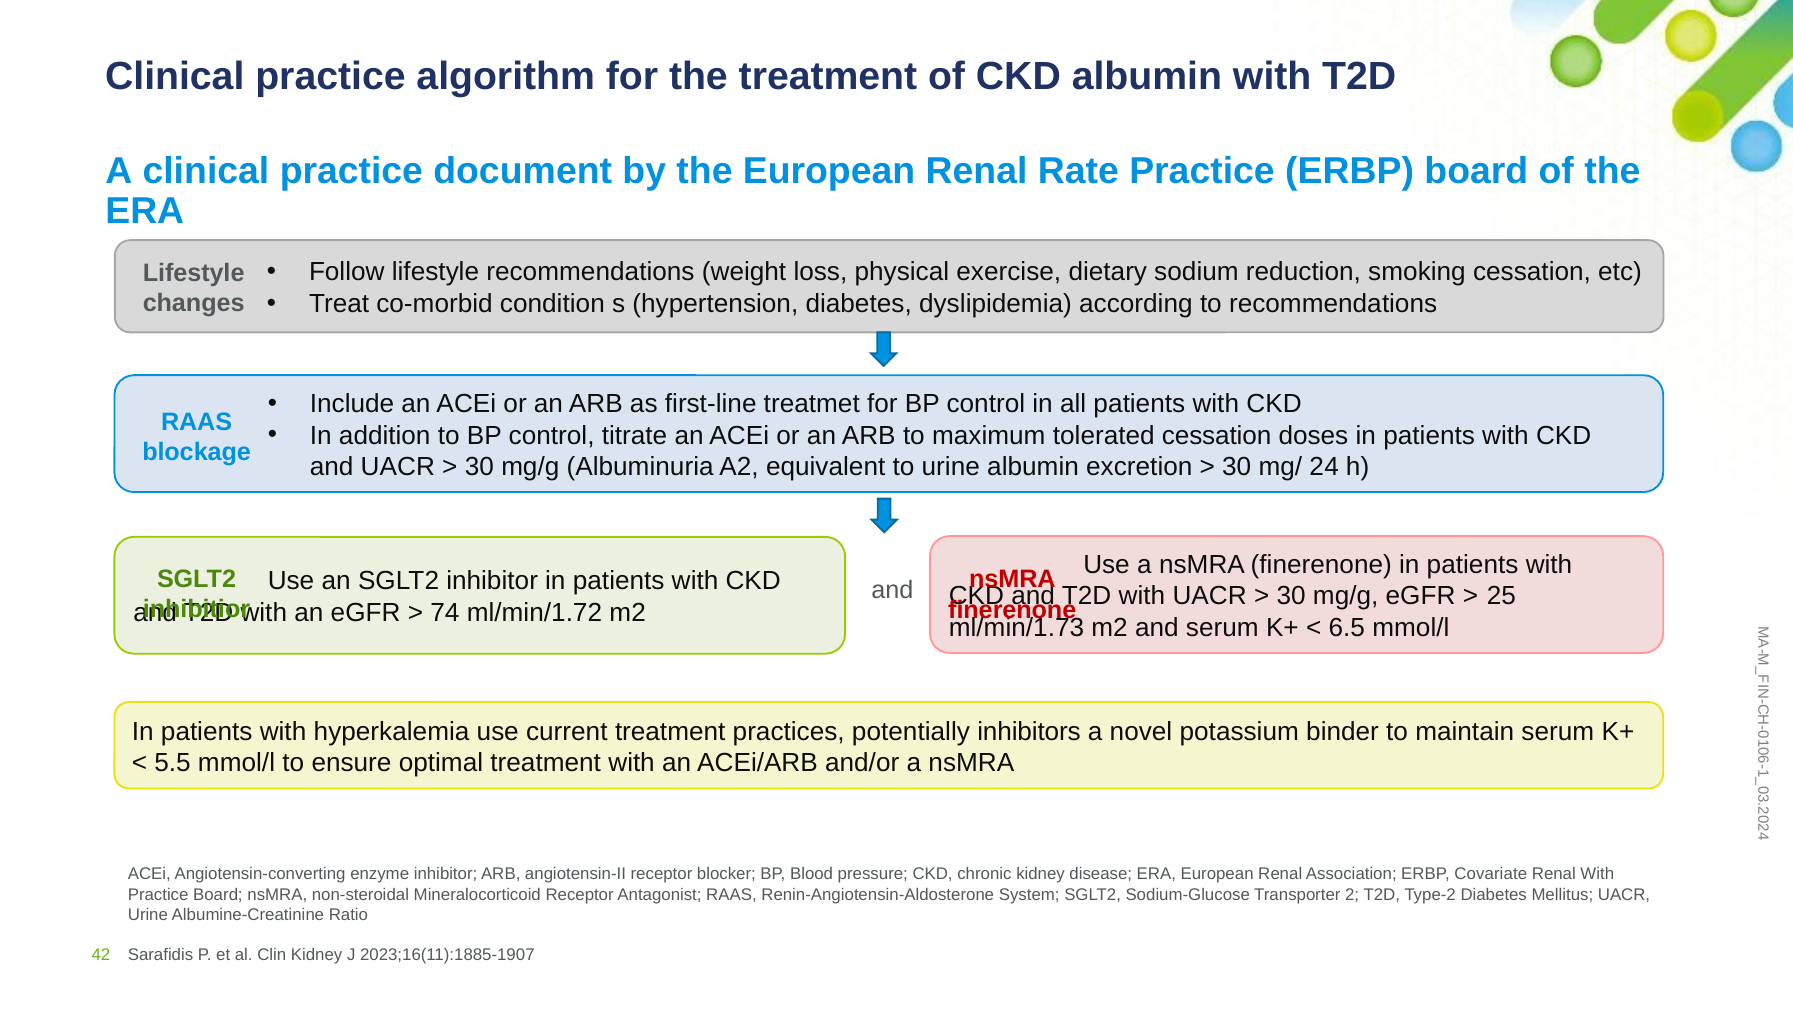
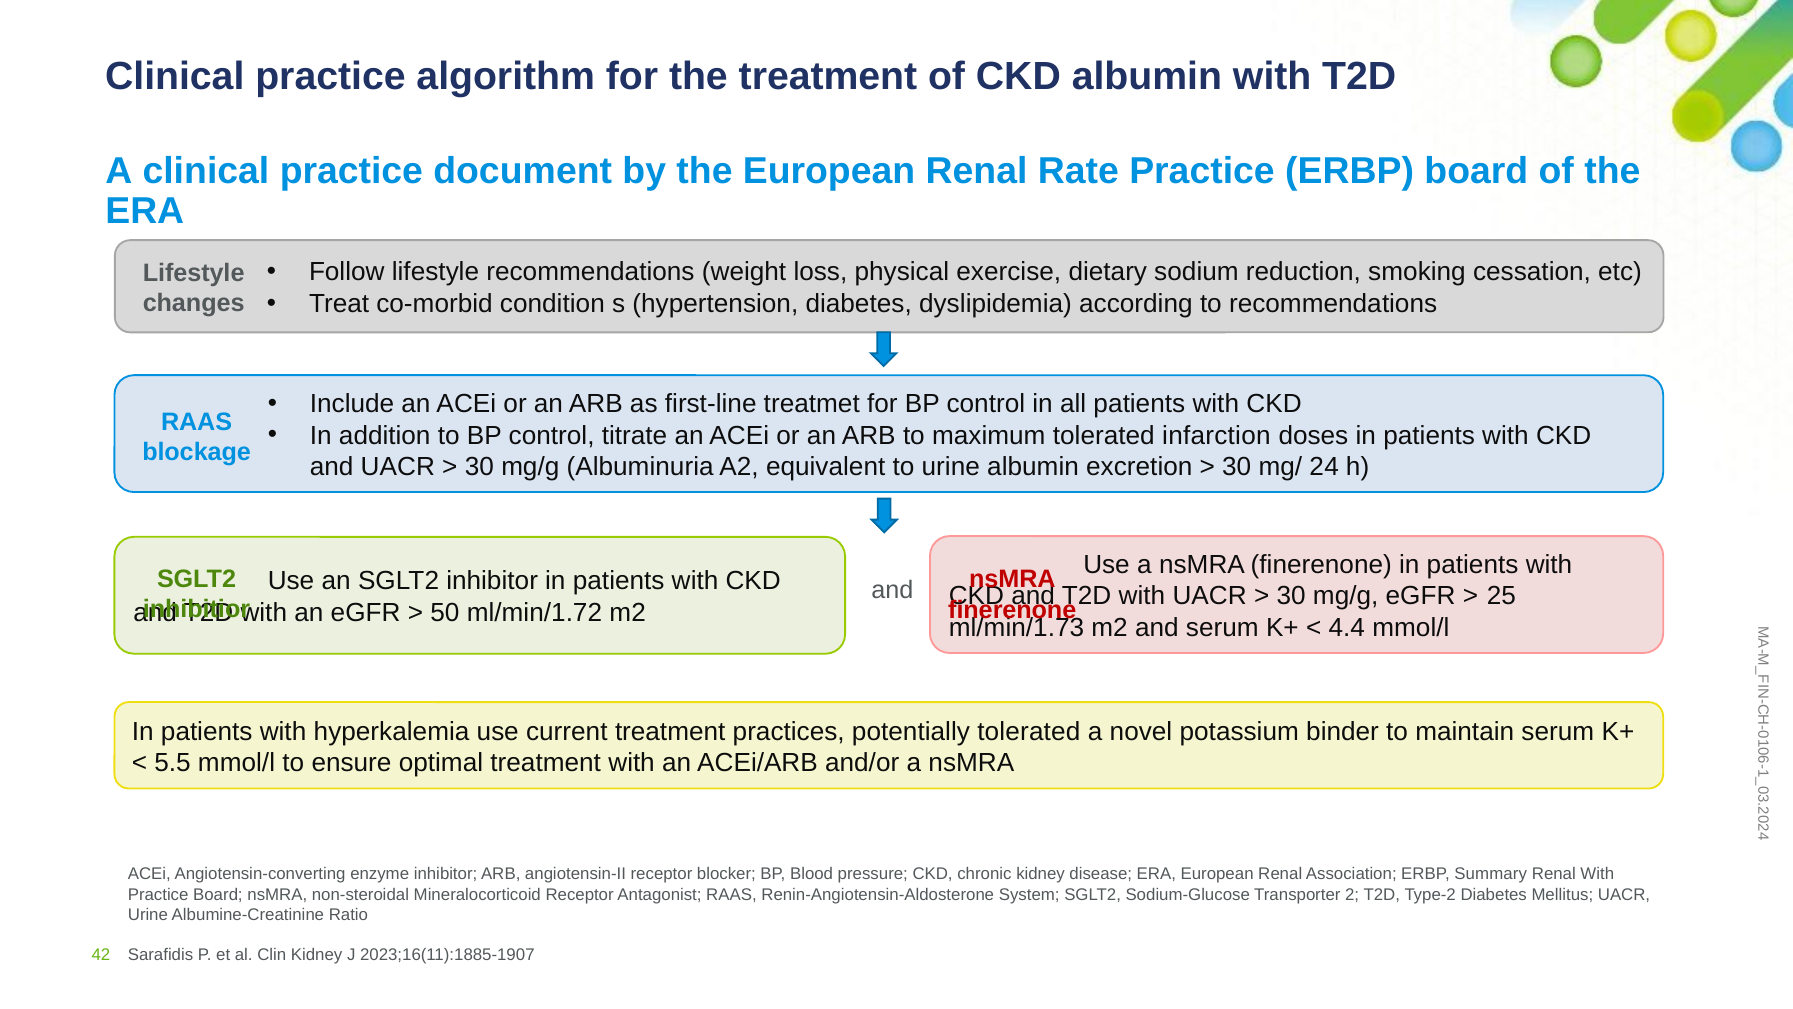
tolerated cessation: cessation -> infarction (1216, 435)
74: 74 -> 50 (445, 612)
6.5: 6.5 -> 4.4 (1347, 627)
potentially inhibitors: inhibitors -> tolerated (1029, 731)
Covariate: Covariate -> Summary (1491, 874)
